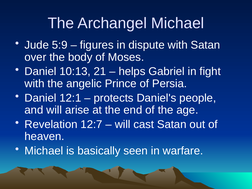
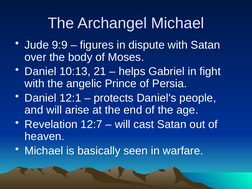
5:9: 5:9 -> 9:9 (60, 45)
